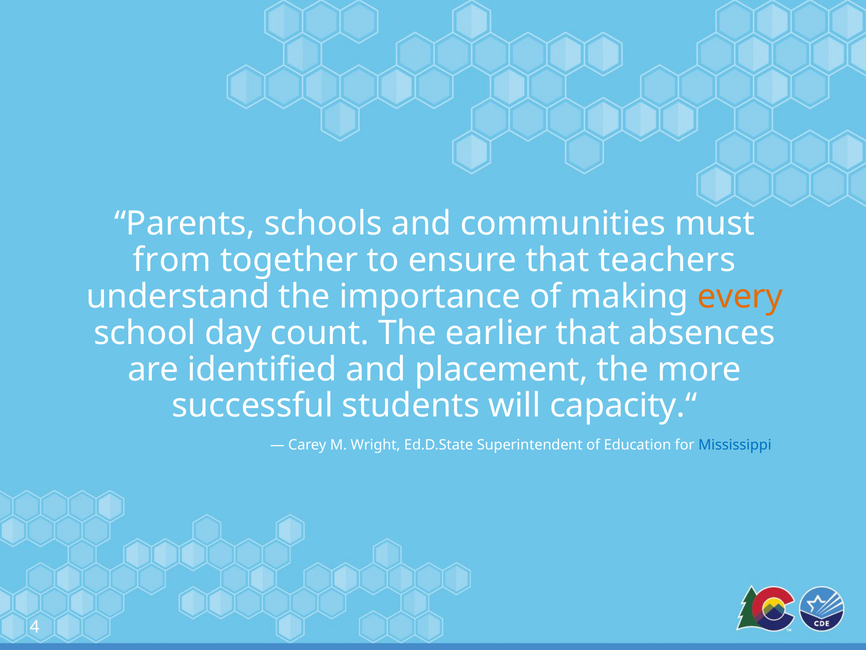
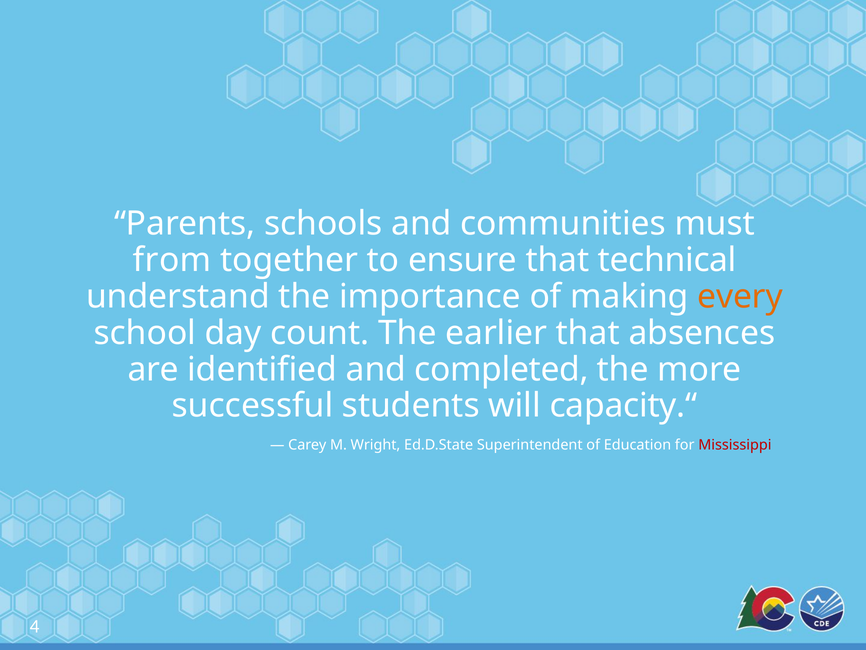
teachers: teachers -> technical (667, 260)
placement: placement -> completed (502, 369)
Mississippi colour: blue -> red (735, 445)
